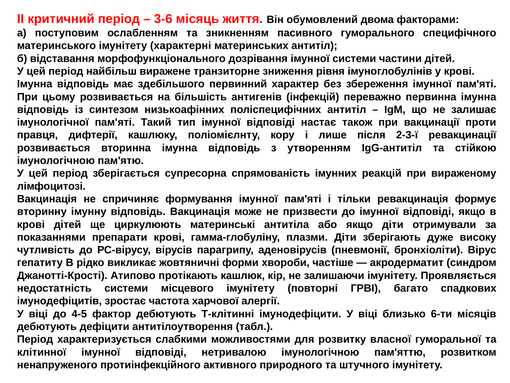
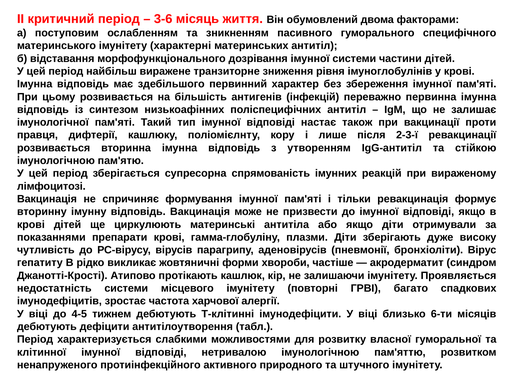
фактор: фактор -> тижнем (112, 313)
